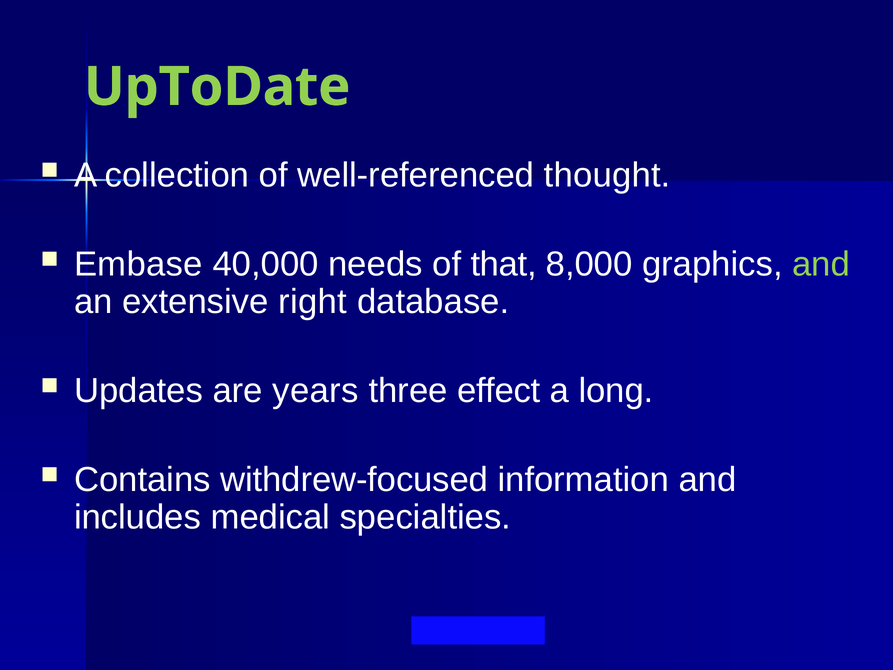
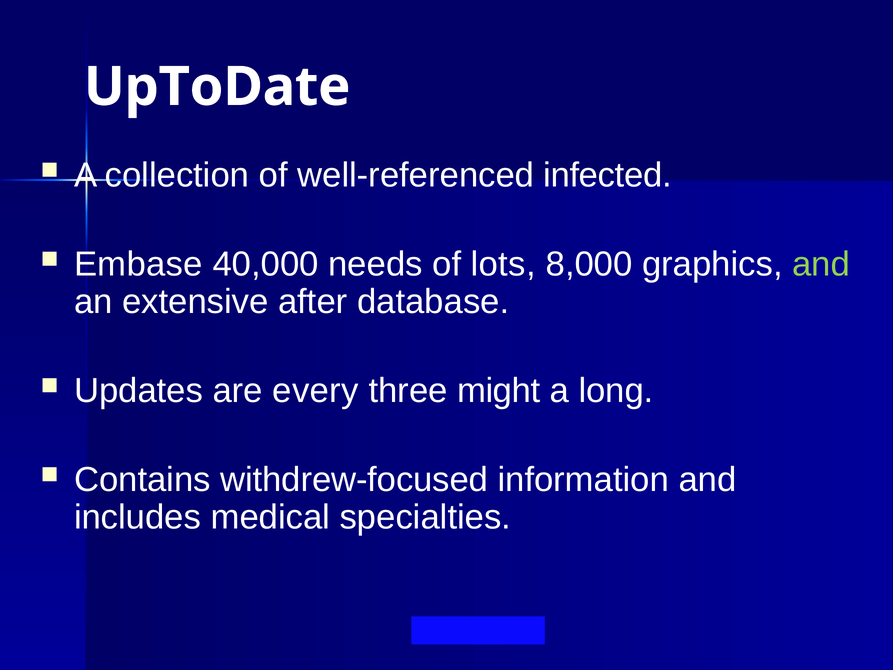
UpToDate colour: light green -> white (217, 87)
thought: thought -> infected (607, 175)
that: that -> lots (503, 264)
right: right -> after (313, 302)
years: years -> every (316, 390)
effect: effect -> might (499, 390)
